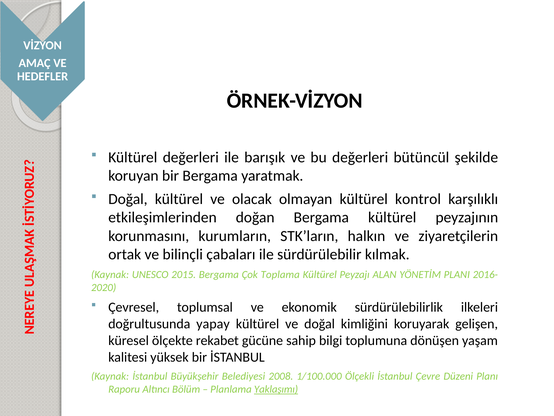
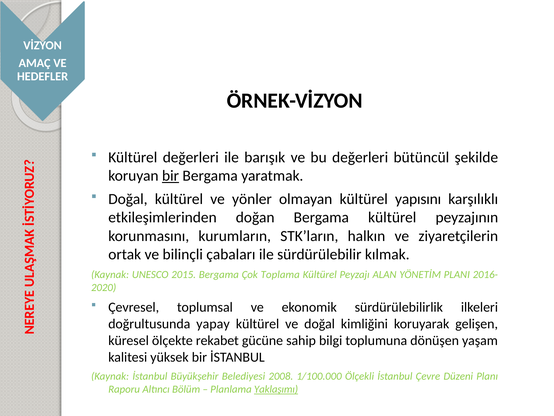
bir underline: none -> present (171, 176)
olacak: olacak -> yönler (252, 199)
kontrol: kontrol -> yapısını (418, 199)
